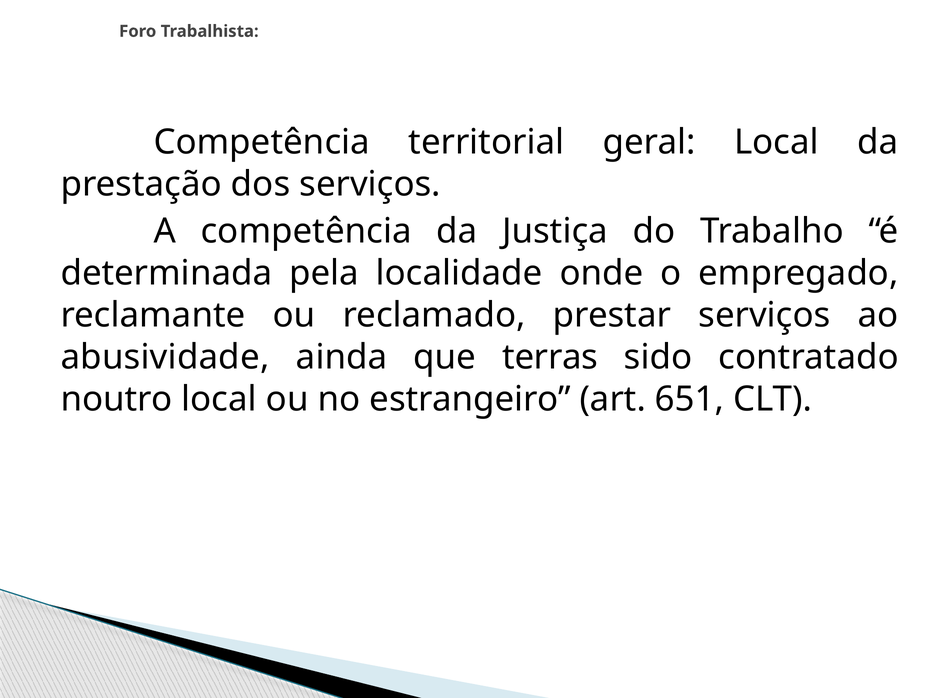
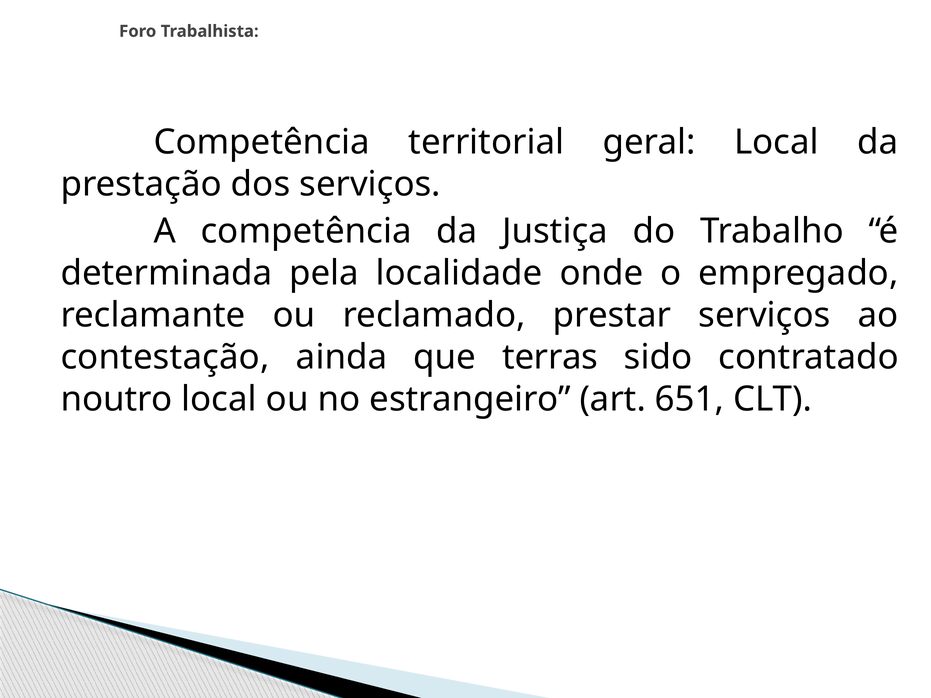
abusividade: abusividade -> contestação (165, 357)
